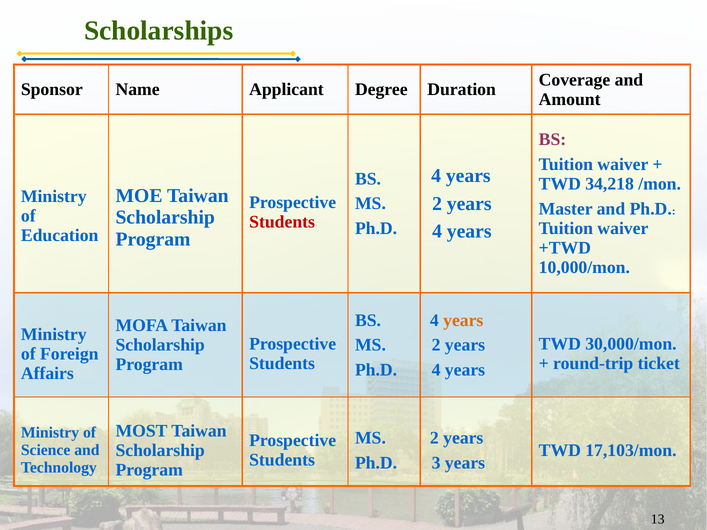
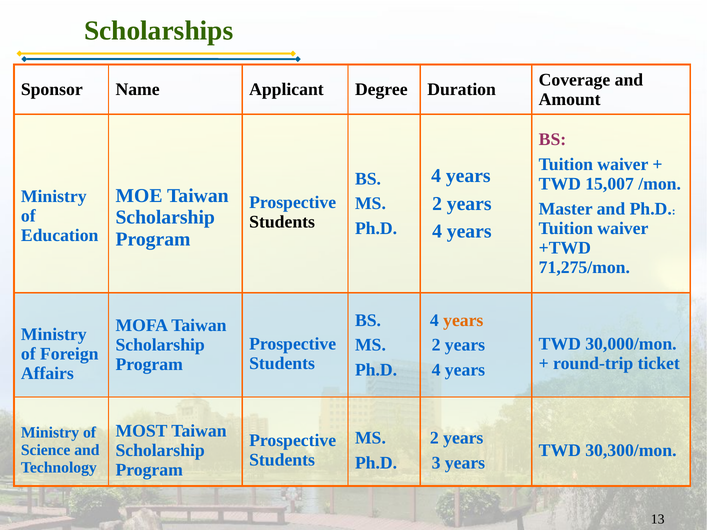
34,218: 34,218 -> 15,007 (610, 184)
Students colour: red -> black (282, 222)
10,000/mon: 10,000/mon -> 71,275/mon (584, 268)
17,103/mon: 17,103/mon -> 30,300/mon (631, 451)
